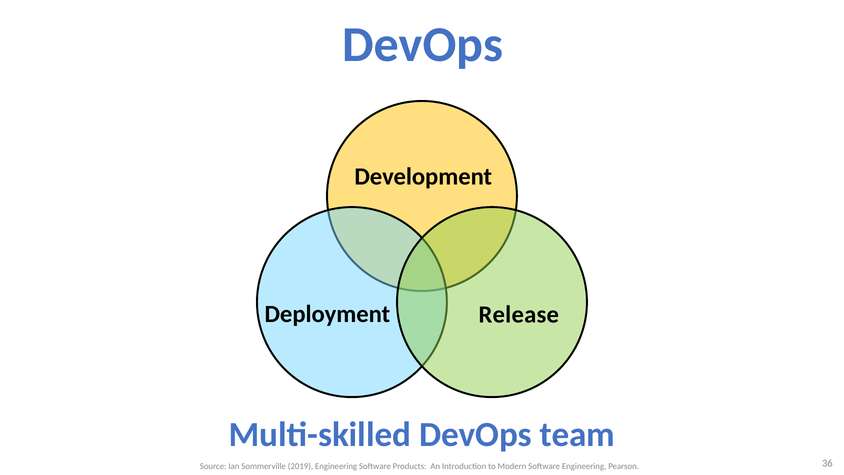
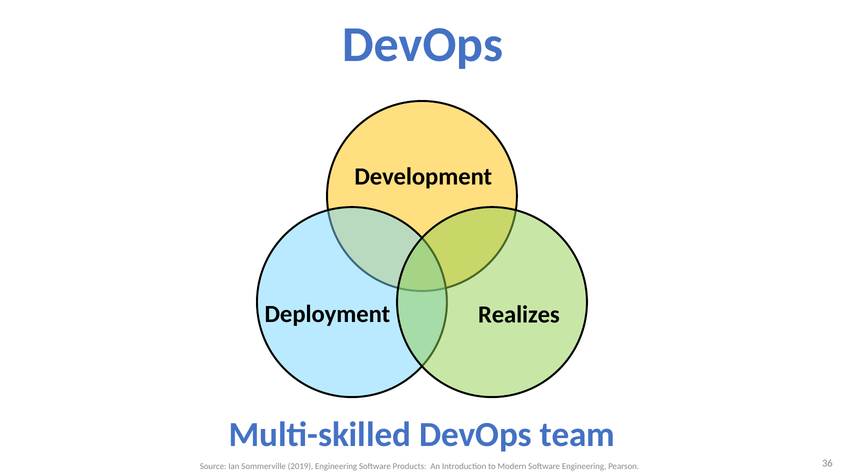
Release: Release -> Realizes (519, 314)
